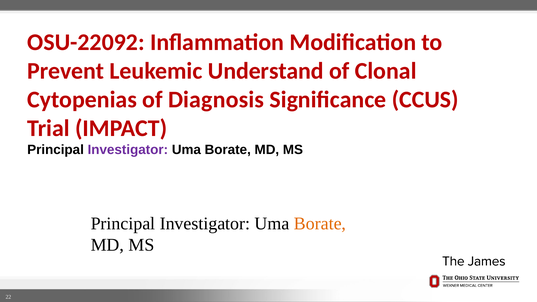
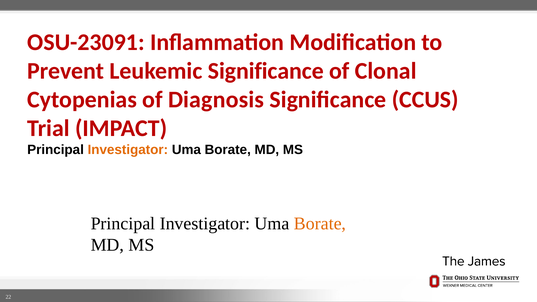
OSU-22092: OSU-22092 -> OSU-23091 (86, 42)
Leukemic Understand: Understand -> Significance (266, 71)
Investigator colour: purple -> orange (128, 150)
